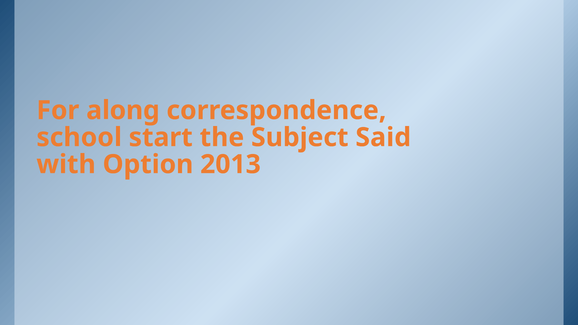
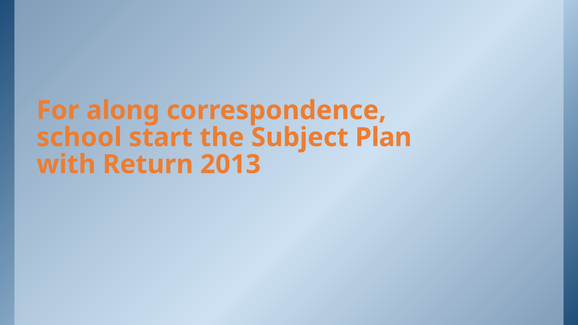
Said: Said -> Plan (383, 137)
Option: Option -> Return (148, 165)
